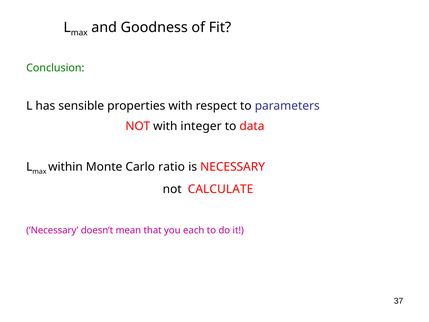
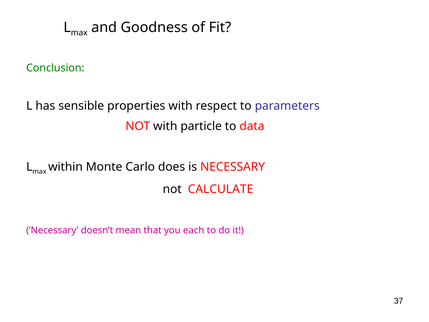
integer: integer -> particle (201, 126)
ratio: ratio -> does (172, 167)
